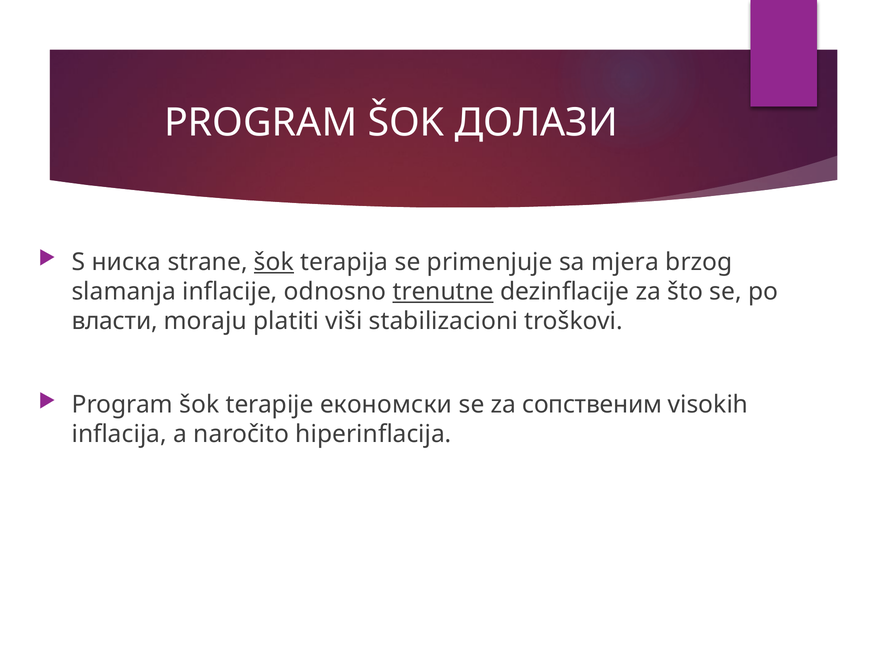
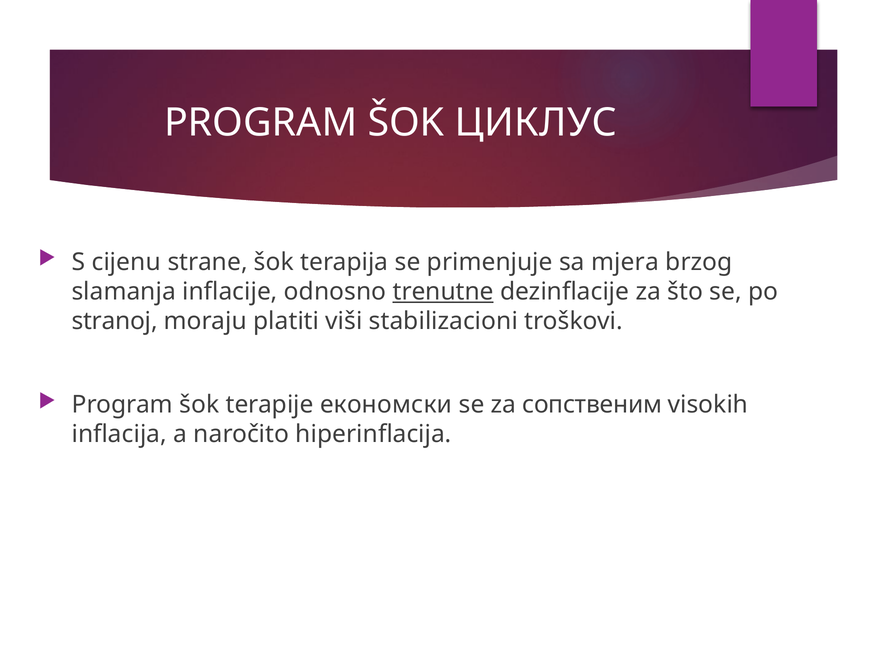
ДОЛАЗИ: ДОЛАЗИ -> ЦИКЛУС (536, 123)
ниска: ниска -> cijenu (126, 262)
šok underline: present -> none (274, 262)
власти: власти -> stranoj (115, 321)
